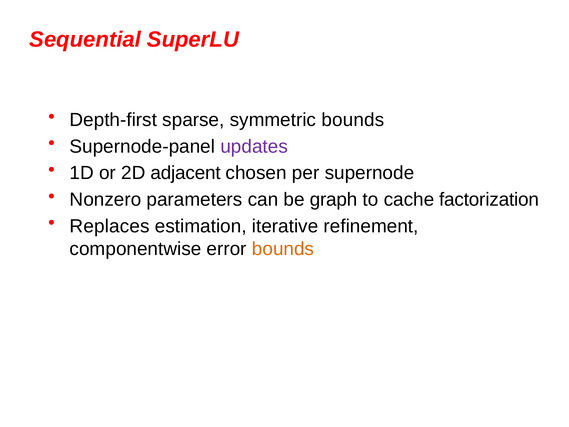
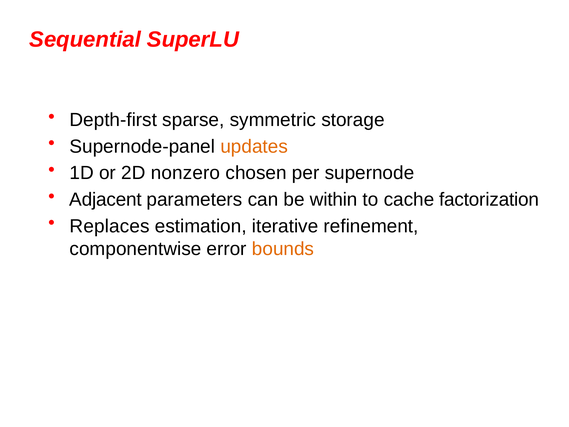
symmetric bounds: bounds -> storage (353, 120)
updates colour: purple -> orange (254, 146)
adjacent: adjacent -> nonzero (185, 173)
Nonzero: Nonzero -> Adjacent (106, 199)
graph: graph -> within (334, 199)
